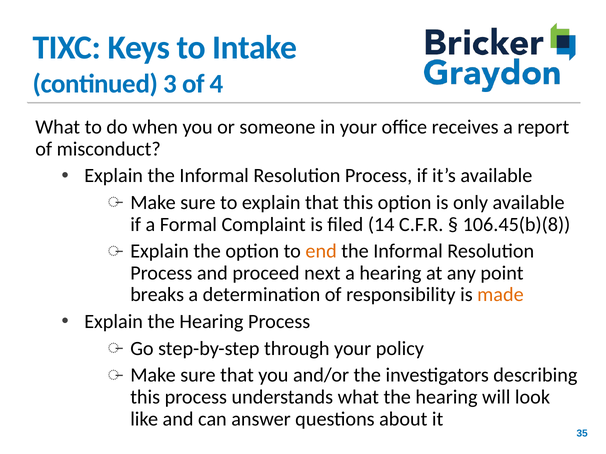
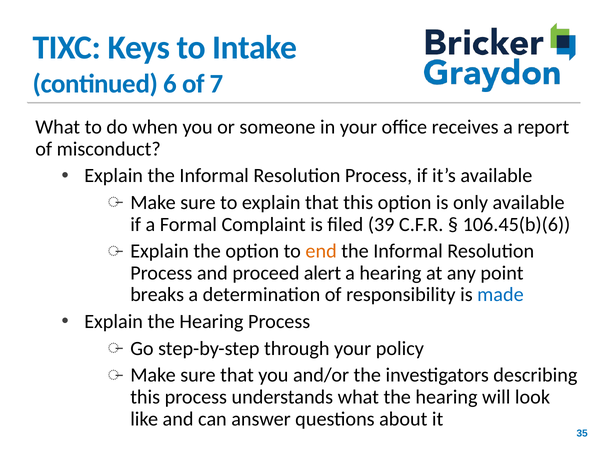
3: 3 -> 6 (170, 84)
4: 4 -> 7 (217, 84)
14: 14 -> 39 (381, 225)
106.45(b)(8: 106.45(b)(8 -> 106.45(b)(6 (516, 225)
next: next -> alert (322, 273)
made colour: orange -> blue (500, 295)
